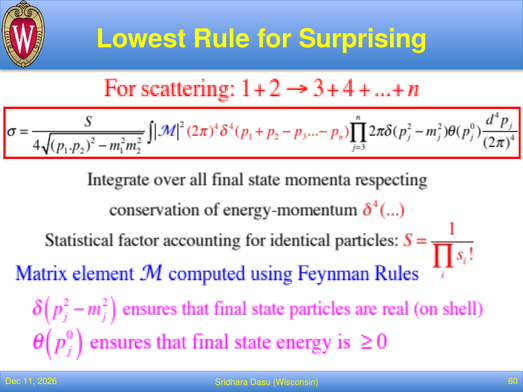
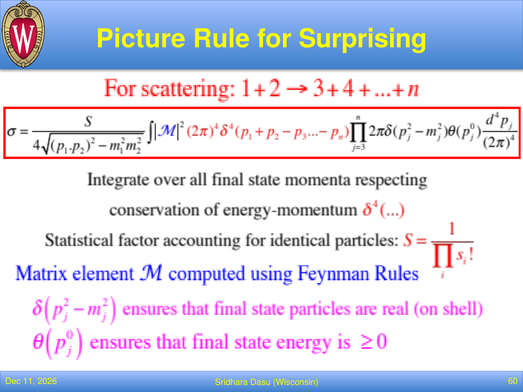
Lowest: Lowest -> Picture (141, 39)
